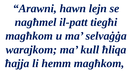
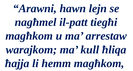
selvaġġa: selvaġġa -> arrestaw (106, 36)
